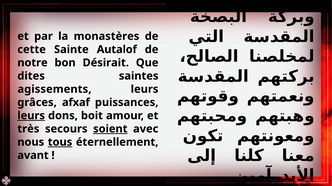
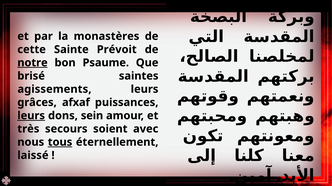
Autalof: Autalof -> Prévoit (117, 50)
notre underline: none -> present (33, 63)
Désirait: Désirait -> Psaume (106, 63)
dites: dites -> brisé (31, 76)
boit: boit -> sein (92, 116)
soient underline: present -> none (110, 129)
avant: avant -> laissé (33, 156)
